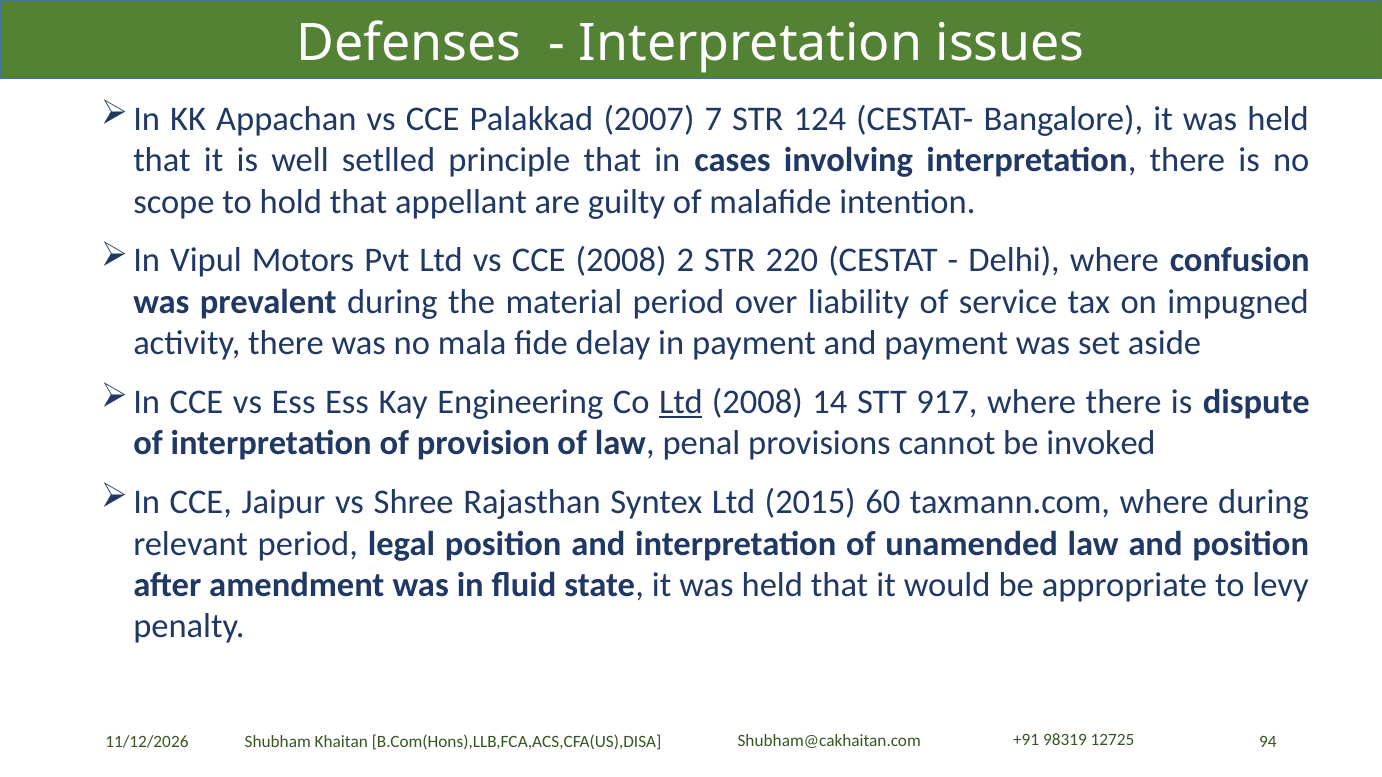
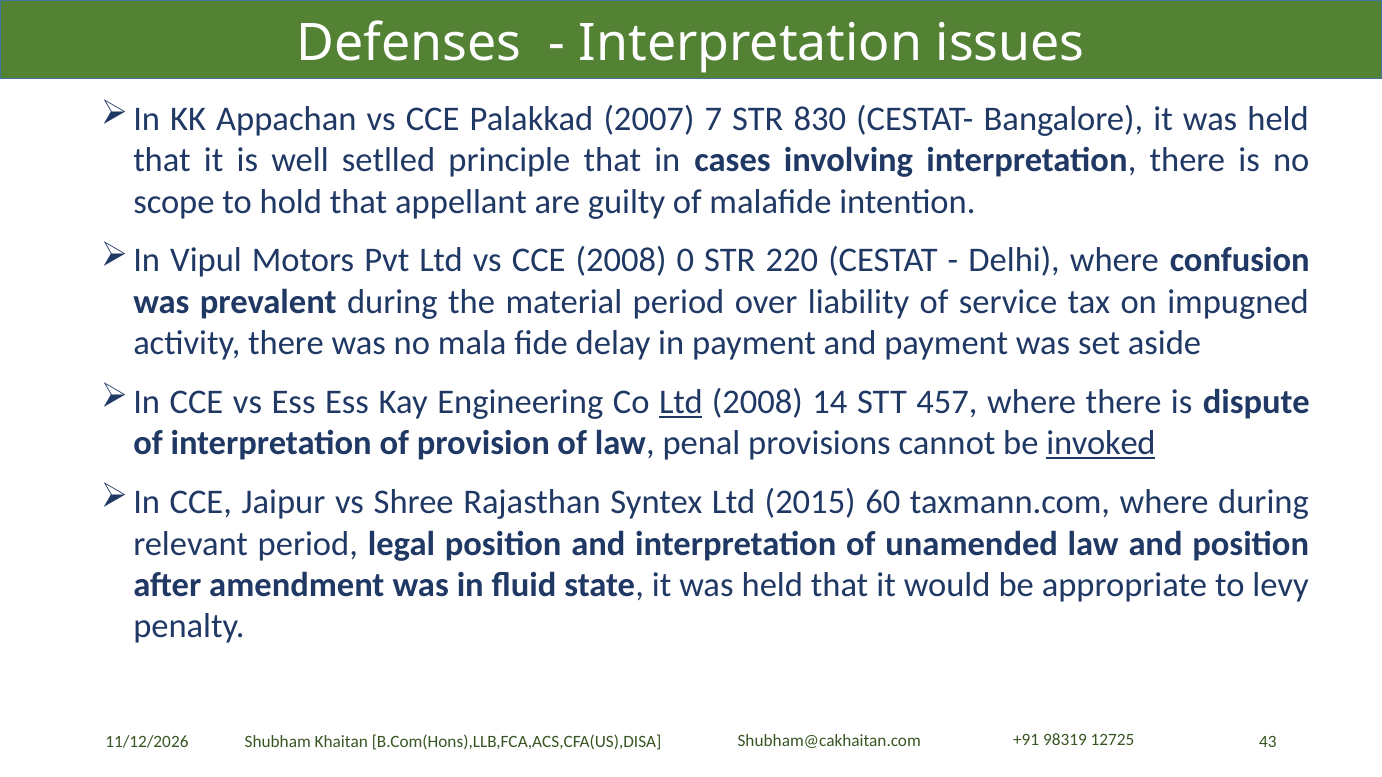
124: 124 -> 830 (820, 119)
2: 2 -> 0 (685, 261)
917: 917 -> 457 (947, 402)
invoked underline: none -> present (1101, 444)
94: 94 -> 43 (1268, 742)
